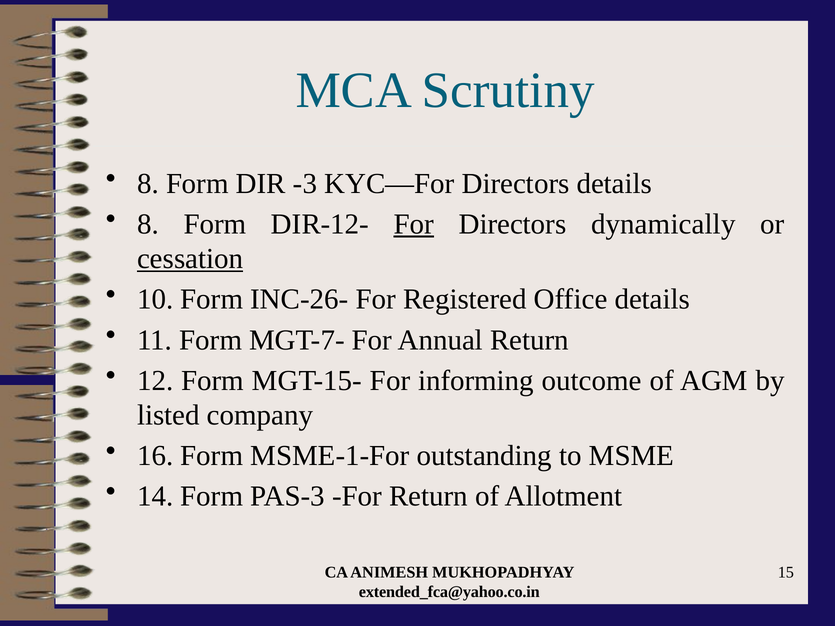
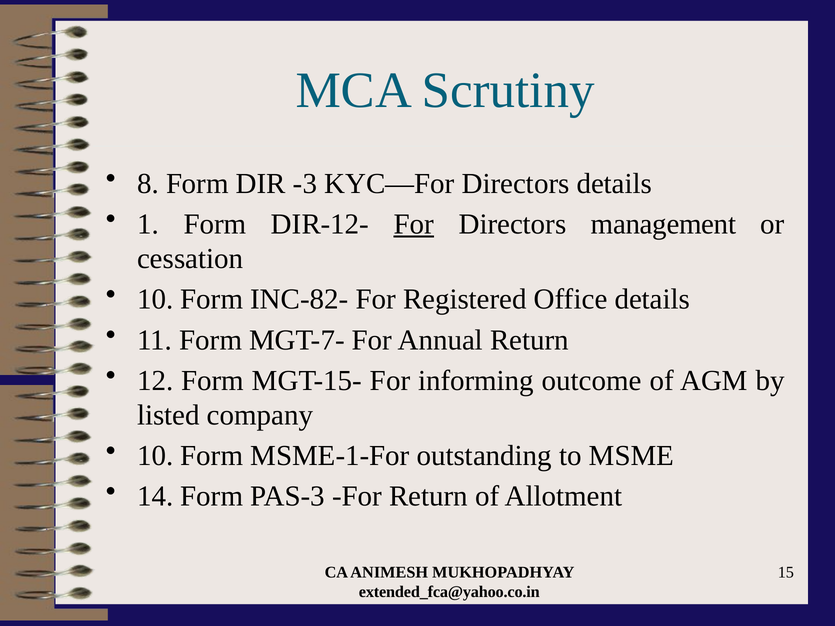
8: 8 -> 1 (148, 224)
dynamically: dynamically -> management (664, 224)
cessation underline: present -> none (190, 259)
INC-26-: INC-26- -> INC-82- (299, 300)
16: 16 -> 10 (155, 456)
